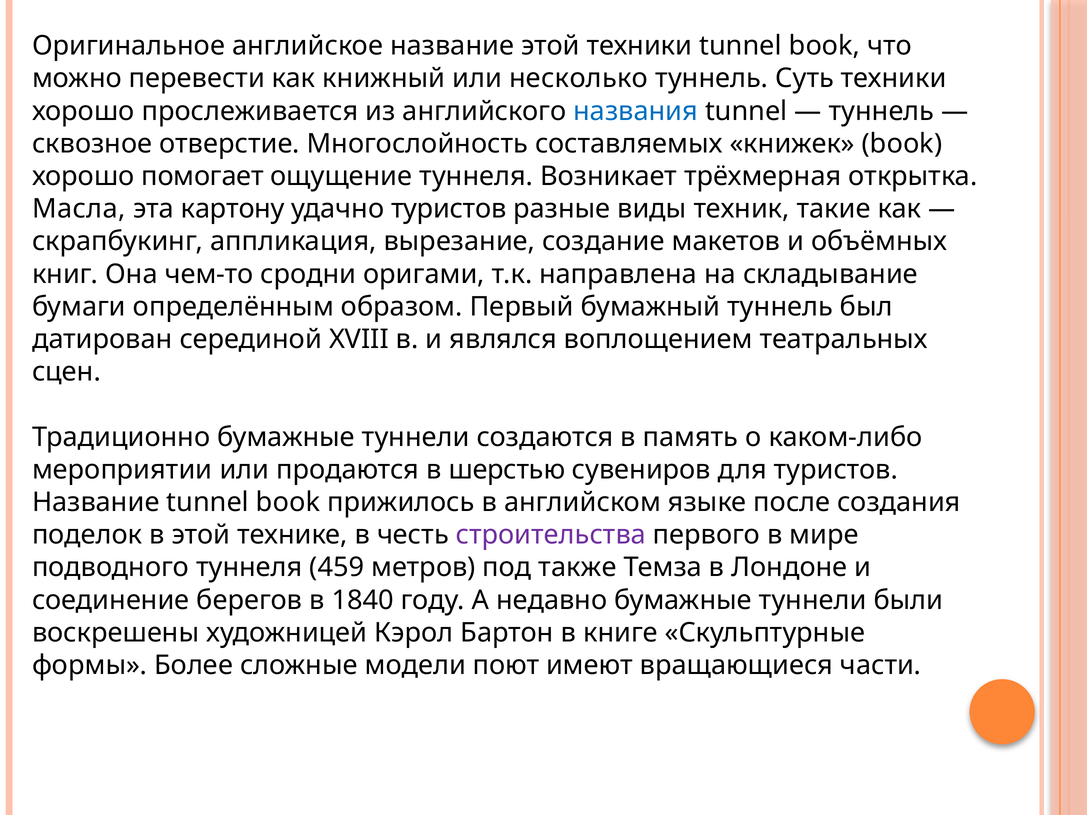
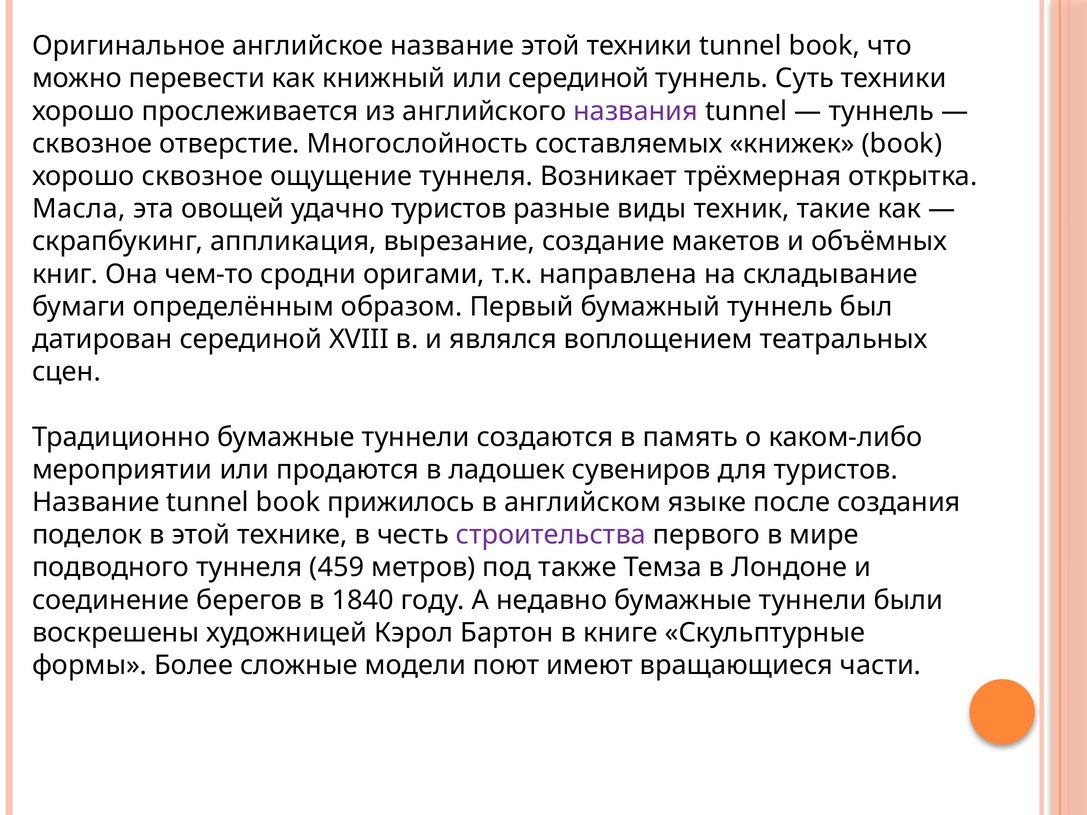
или несколько: несколько -> серединой (579, 79)
названия colour: blue -> purple (636, 111)
хорошо помогает: помогает -> сквозное (202, 176)
картону: картону -> овощей (233, 209)
шерстью: шерстью -> ладошек (507, 470)
